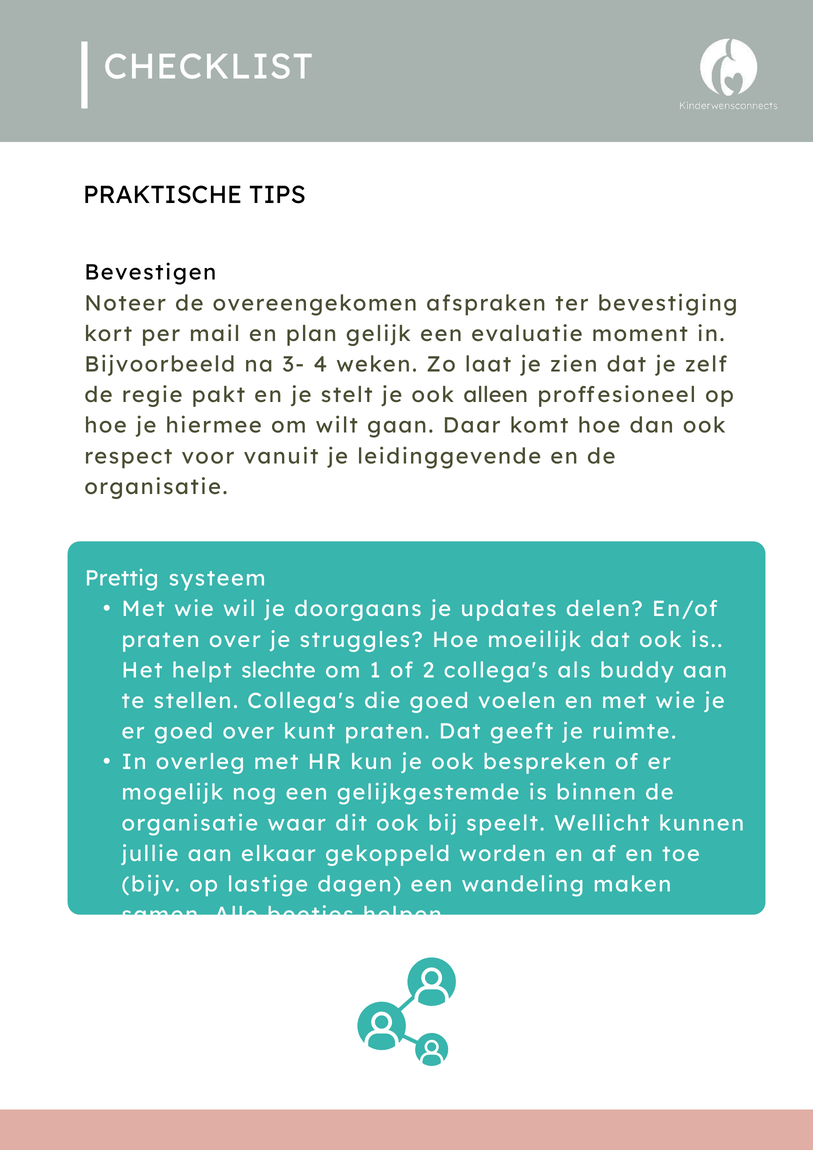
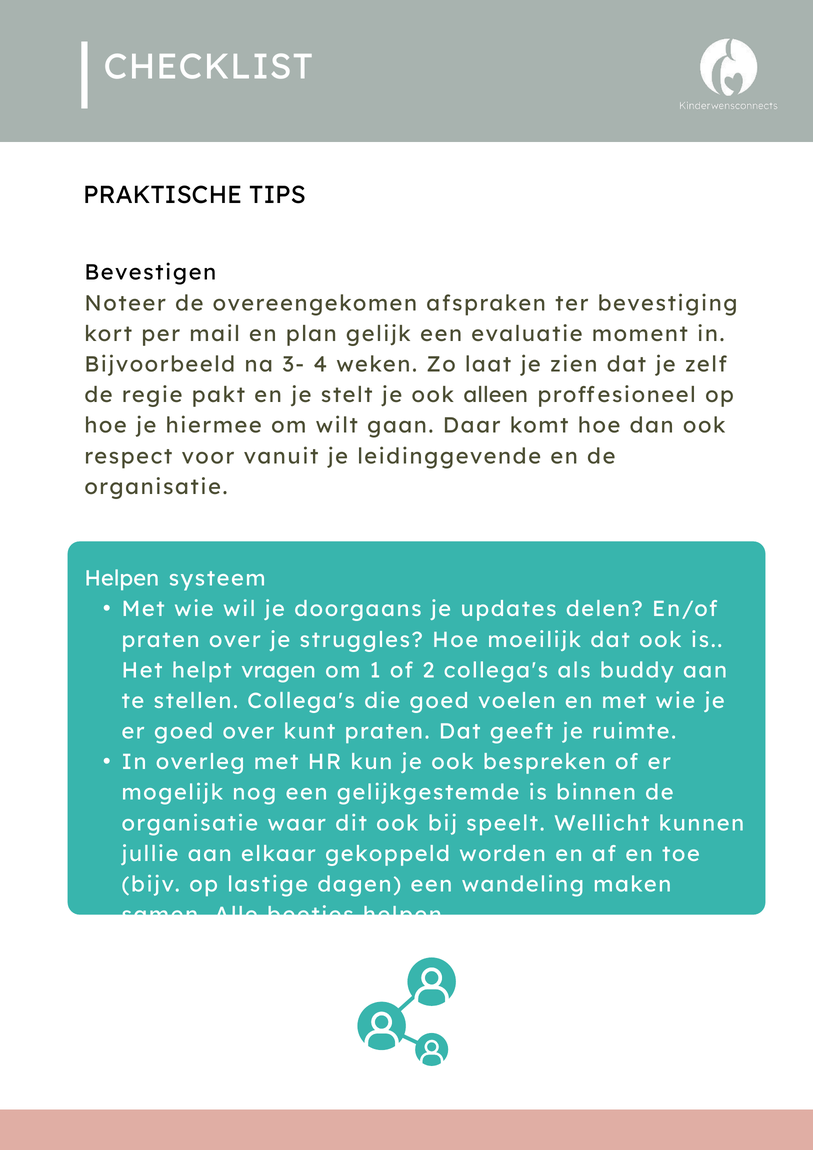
Prettig: Prettig -> Helpen (122, 579)
slechte: slechte -> vragen (279, 671)
